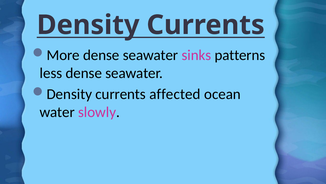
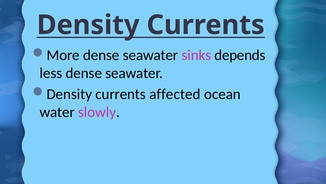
patterns: patterns -> depends (240, 55)
